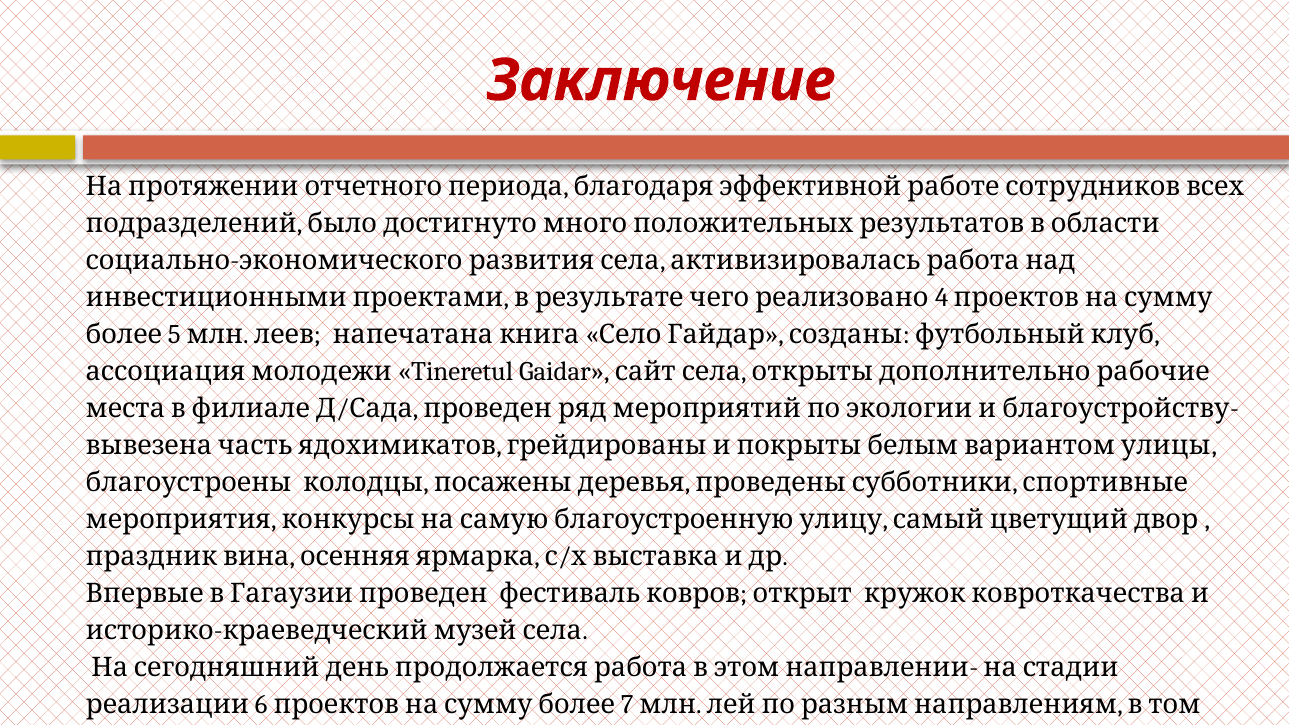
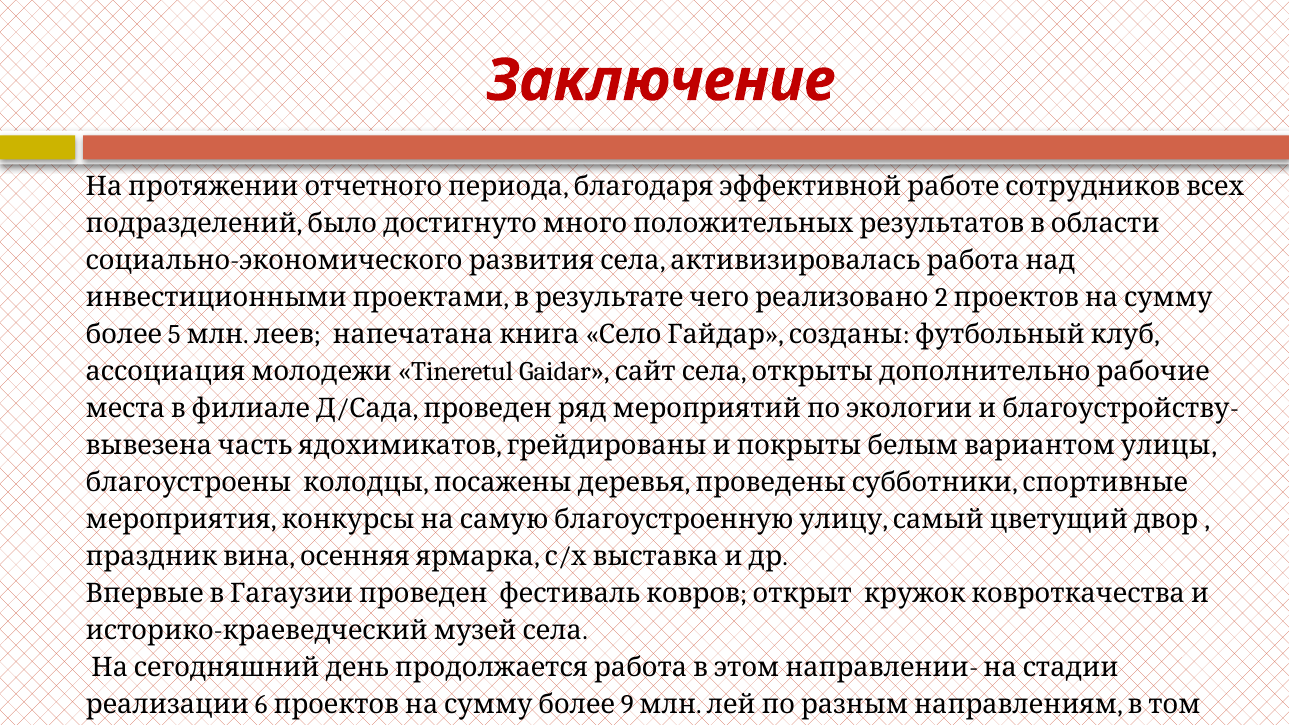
4: 4 -> 2 (941, 297)
7: 7 -> 9 (627, 705)
